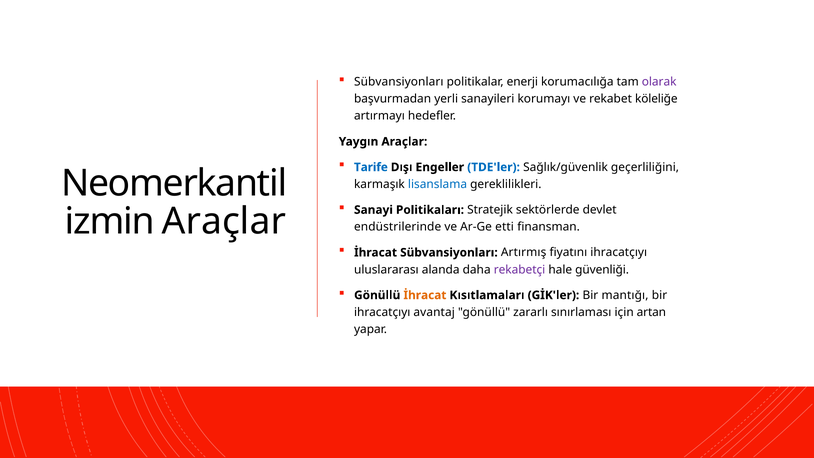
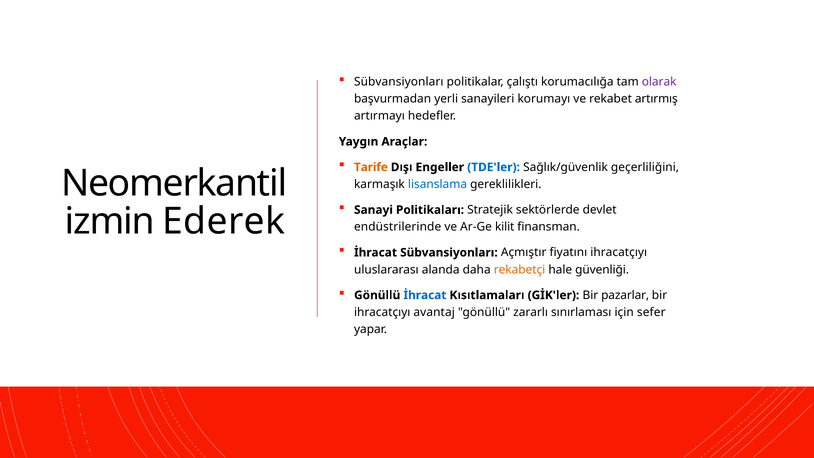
enerji: enerji -> çalıştı (522, 82)
köleliğe: köleliğe -> artırmış (656, 99)
Tarife colour: blue -> orange (371, 167)
Araçlar: Araçlar -> Ederek (224, 222)
etti: etti -> kilit (505, 227)
Artırmış: Artırmış -> Açmıştır (524, 252)
rekabetçi colour: purple -> orange (520, 270)
İhracat colour: orange -> blue (425, 295)
mantığı: mantığı -> pazarlar (625, 295)
artan: artan -> sefer (651, 312)
